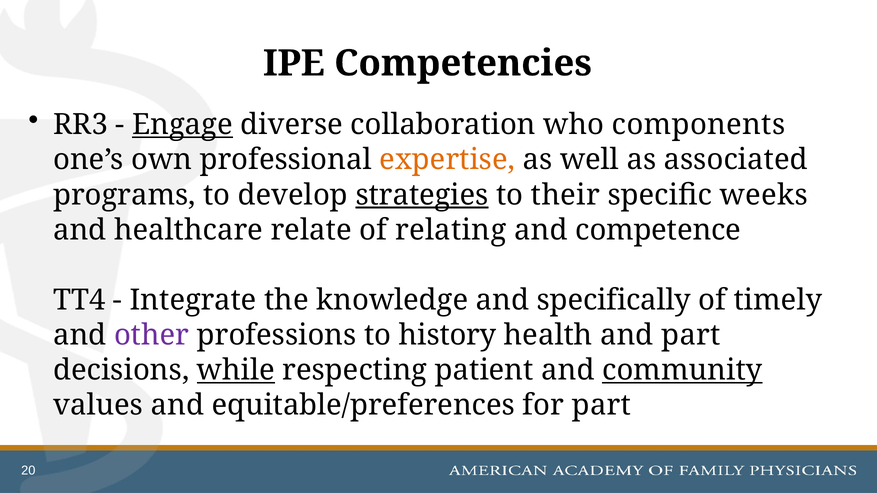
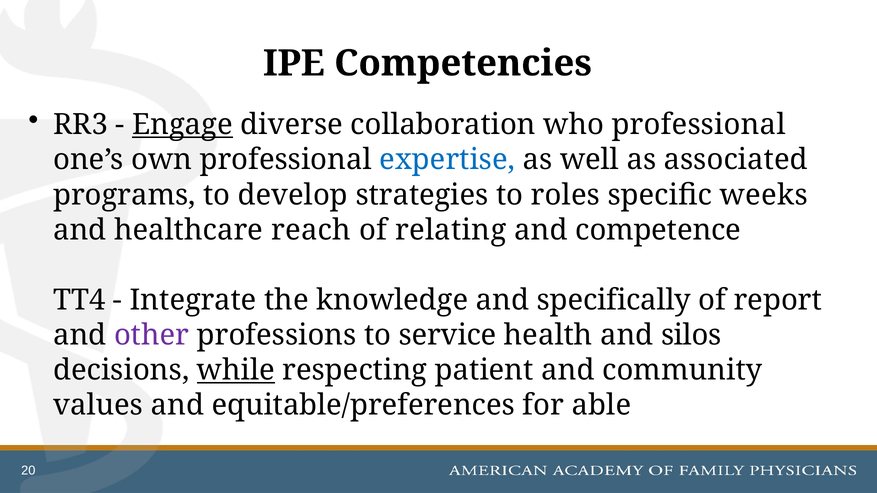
who components: components -> professional (699, 125)
expertise colour: orange -> blue (447, 160)
strategies underline: present -> none (422, 195)
their: their -> roles (565, 195)
relate: relate -> reach (311, 230)
timely: timely -> report (778, 300)
history: history -> service (448, 335)
and part: part -> silos (691, 335)
community underline: present -> none (682, 371)
for part: part -> able (602, 406)
